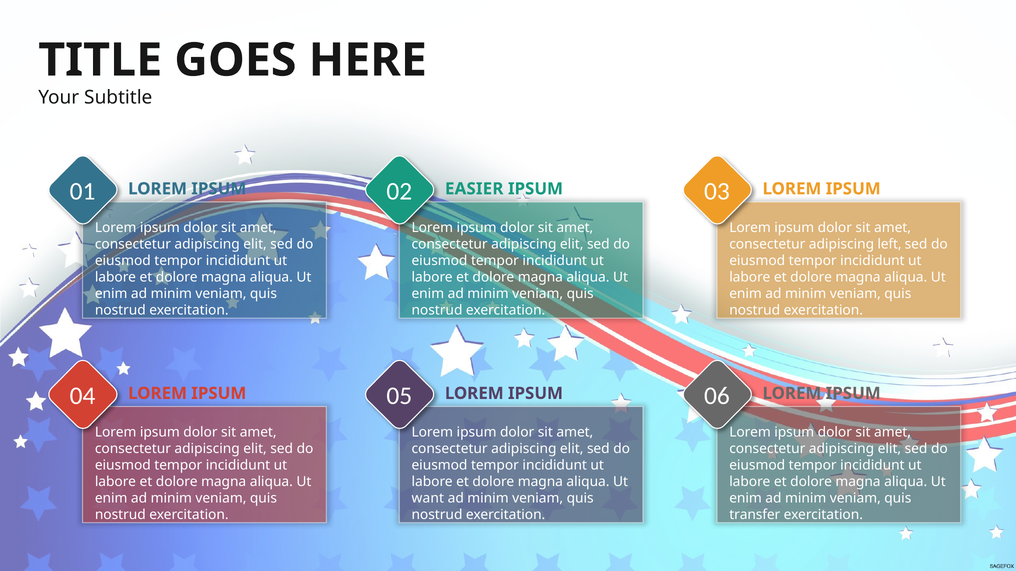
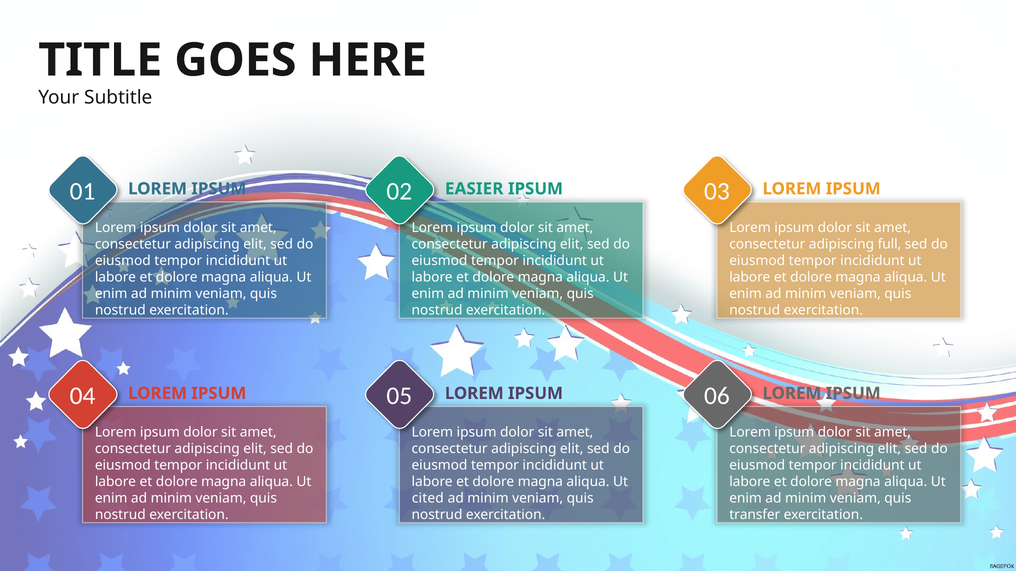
left: left -> full (889, 244)
want: want -> cited (428, 499)
